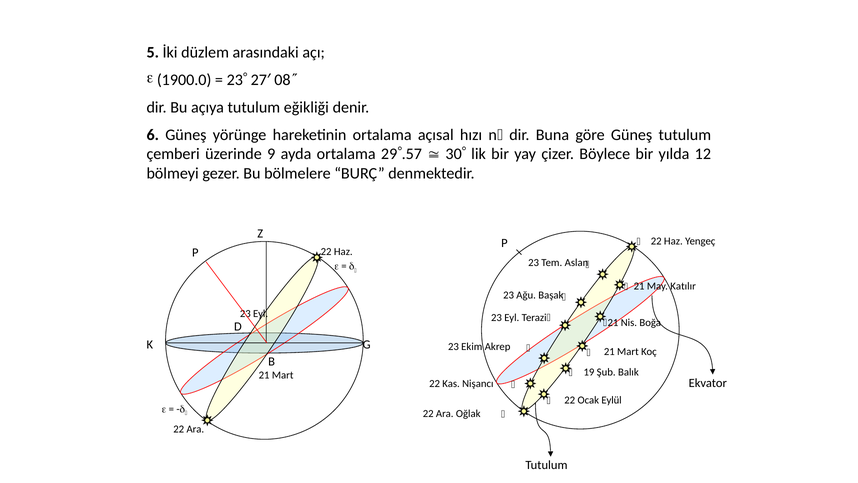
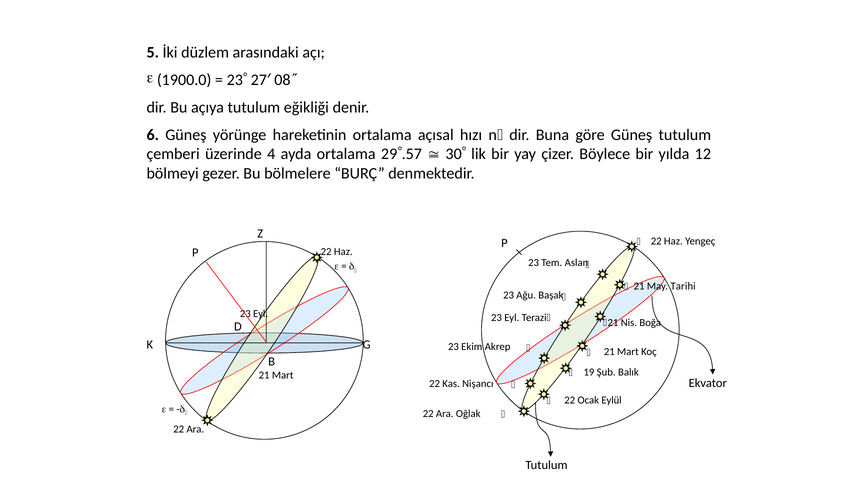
9: 9 -> 4 (271, 154)
Katılır: Katılır -> Tarihi (683, 286)
